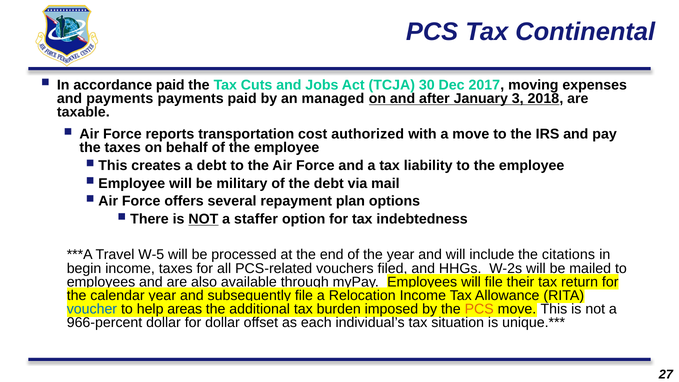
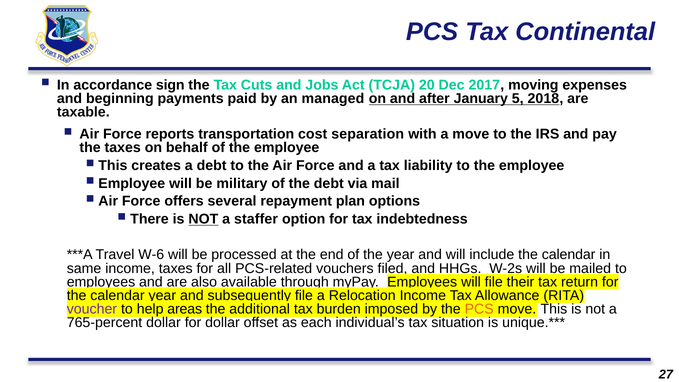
accordance paid: paid -> sign (170, 85)
30: 30 -> 20 (427, 85)
and payments: payments -> beginning (120, 98)
3: 3 -> 5 (518, 98)
authorized: authorized -> separation (368, 134)
W-5: W-5 -> W-6 (151, 255)
include the citations: citations -> calendar (569, 255)
begin: begin -> same (84, 268)
voucher colour: blue -> purple (92, 309)
966-percent: 966-percent -> 765-percent (105, 323)
